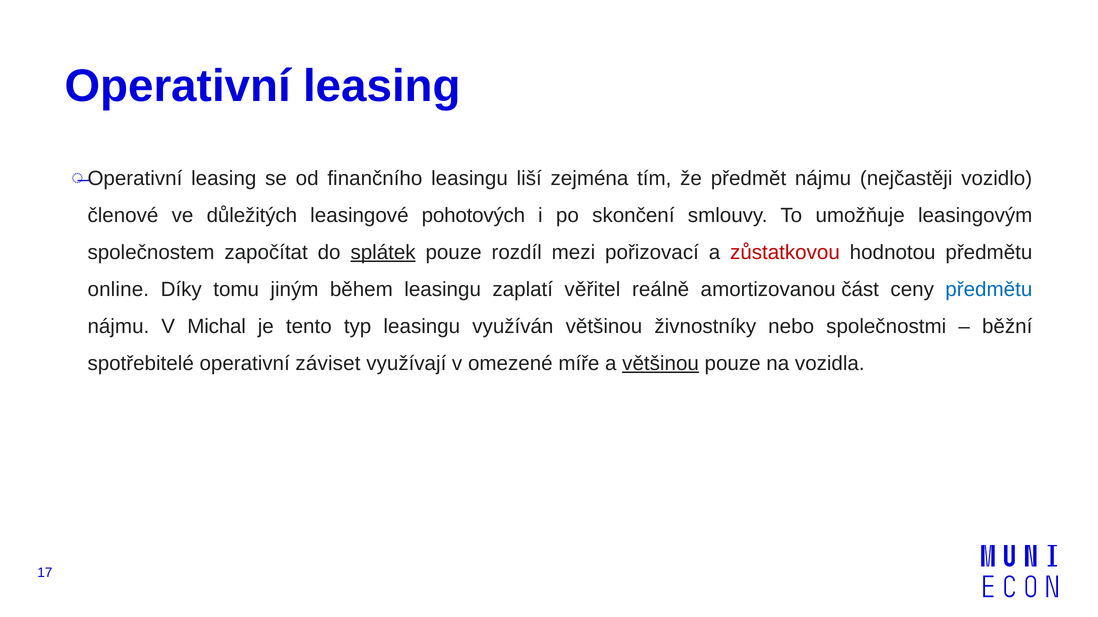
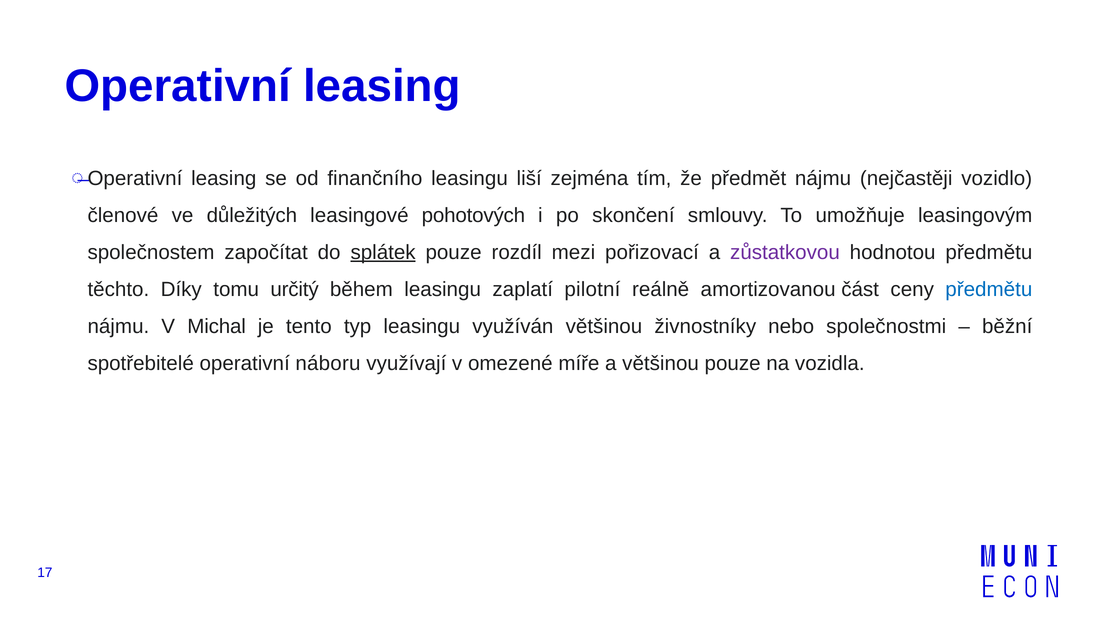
zůstatkovou colour: red -> purple (785, 253)
online: online -> těchto (118, 290)
jiným: jiným -> určitý (295, 290)
věřitel: věřitel -> pilotní (592, 290)
záviset: záviset -> náboru (328, 364)
většinou underline: present -> none (661, 364)
